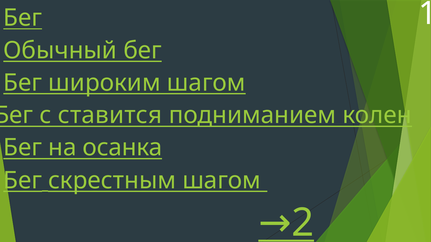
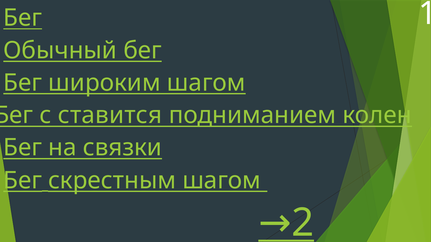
осанка: осанка -> связки (122, 148)
